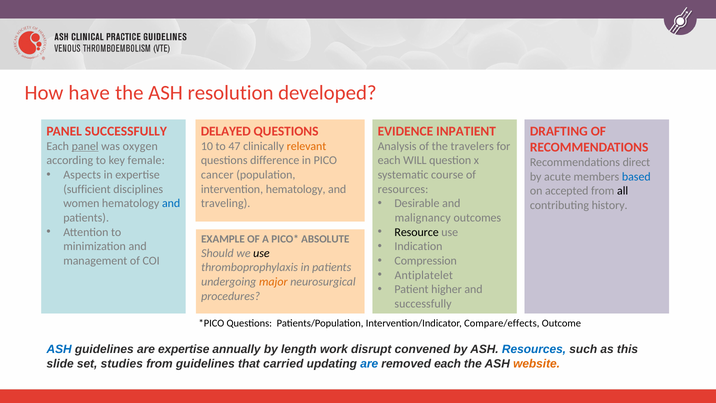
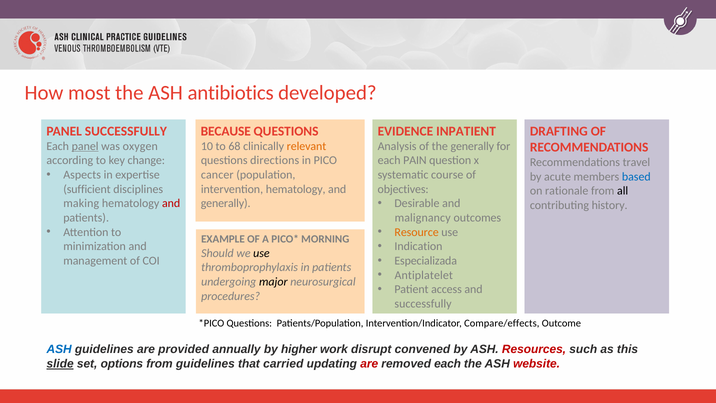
have: have -> most (89, 93)
resolution: resolution -> antibiotics (231, 93)
DELAYED: DELAYED -> BECAUSE (226, 131)
47: 47 -> 68 (234, 146)
the travelers: travelers -> generally (472, 146)
female: female -> change (146, 160)
difference: difference -> directions (275, 160)
WILL: WILL -> PAIN (415, 160)
direct: direct -> travel (636, 162)
resources: resources -> objectives (403, 189)
accepted: accepted -> rationale (567, 191)
traveling: traveling -> generally (226, 203)
women: women -> making (81, 203)
and colour: blue -> red (171, 203)
Resource colour: black -> orange (417, 232)
ABSOLUTE: ABSOLUTE -> MORNING (325, 239)
Compression: Compression -> Especializada (426, 261)
major colour: orange -> black (273, 282)
higher: higher -> access (447, 289)
are expertise: expertise -> provided (184, 349)
length: length -> higher (299, 349)
Resources colour: blue -> red (534, 349)
slide underline: none -> present (60, 364)
studies: studies -> options (122, 364)
are colour: blue -> red (369, 364)
website colour: orange -> red (537, 364)
